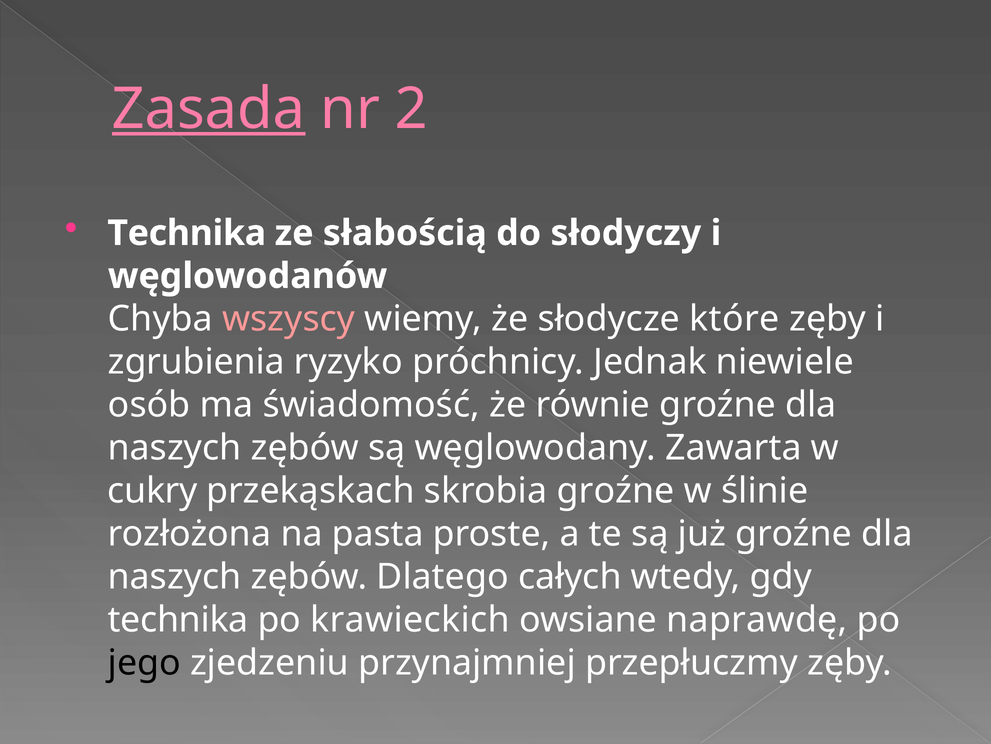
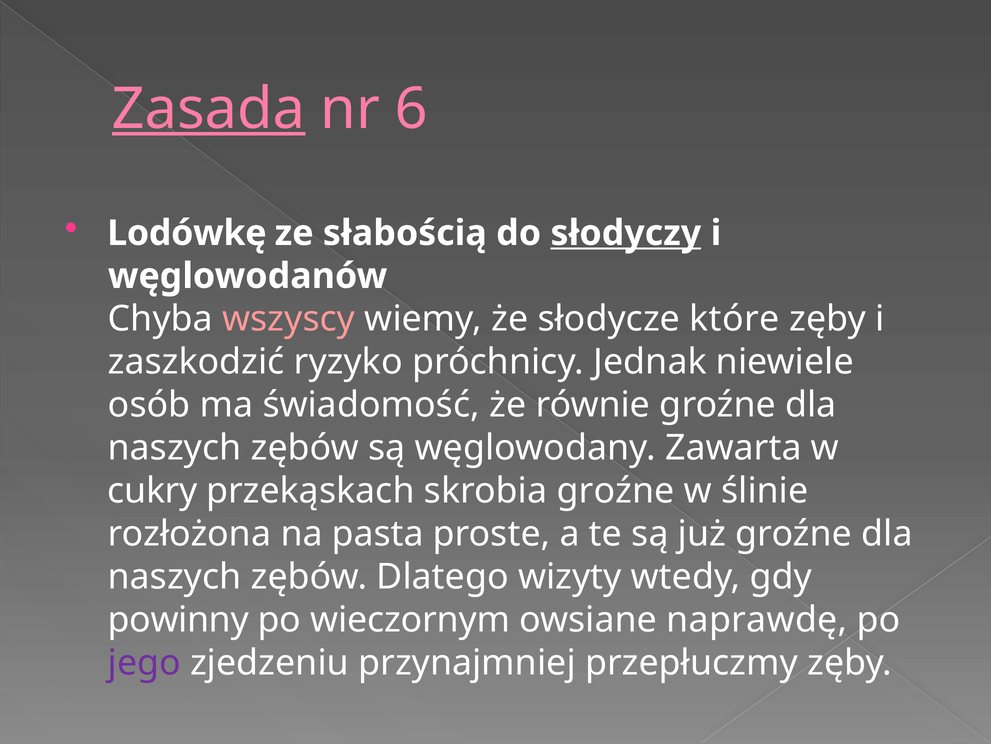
2: 2 -> 6 (412, 109)
Technika: Technika -> Lodówkę (187, 233)
słodyczy underline: none -> present (626, 233)
zgrubienia: zgrubienia -> zaszkodzić (196, 362)
całych: całych -> wizyty (570, 576)
technika: technika -> powinny (178, 619)
krawieckich: krawieckich -> wieczornym (410, 619)
jego colour: black -> purple (144, 662)
